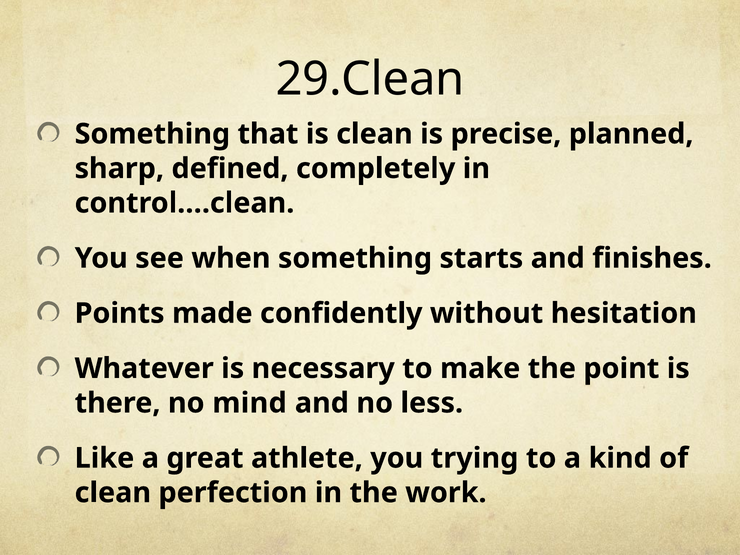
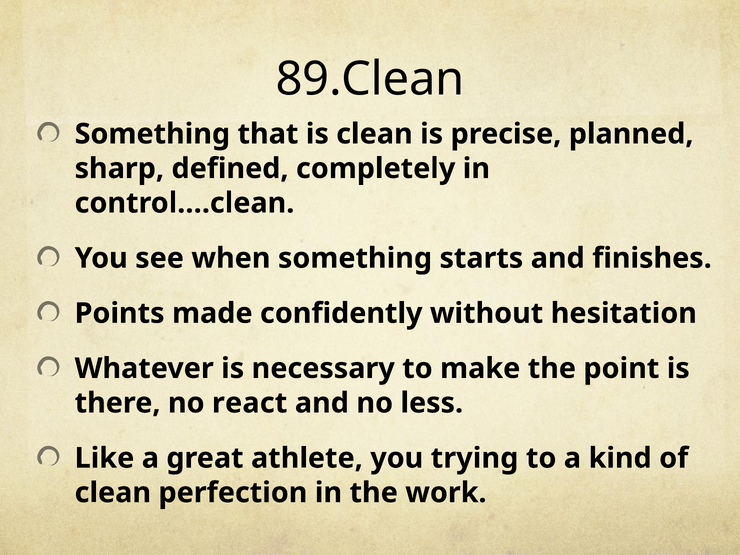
29.Clean: 29.Clean -> 89.Clean (370, 79)
mind: mind -> react (250, 403)
